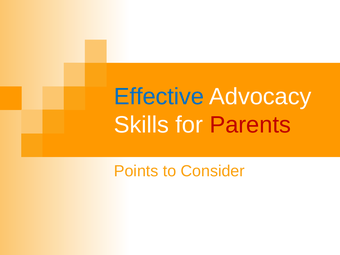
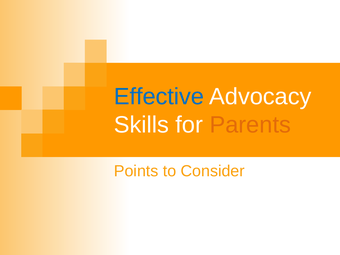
Parents colour: red -> orange (250, 125)
